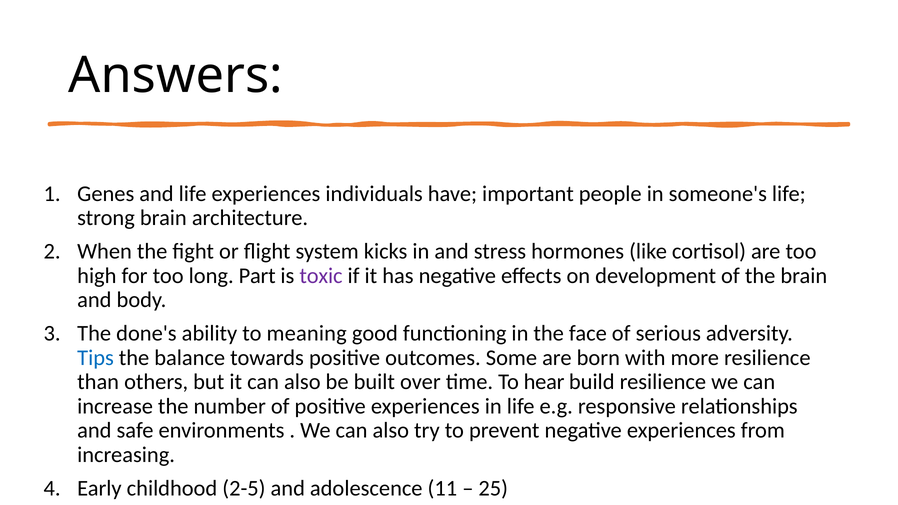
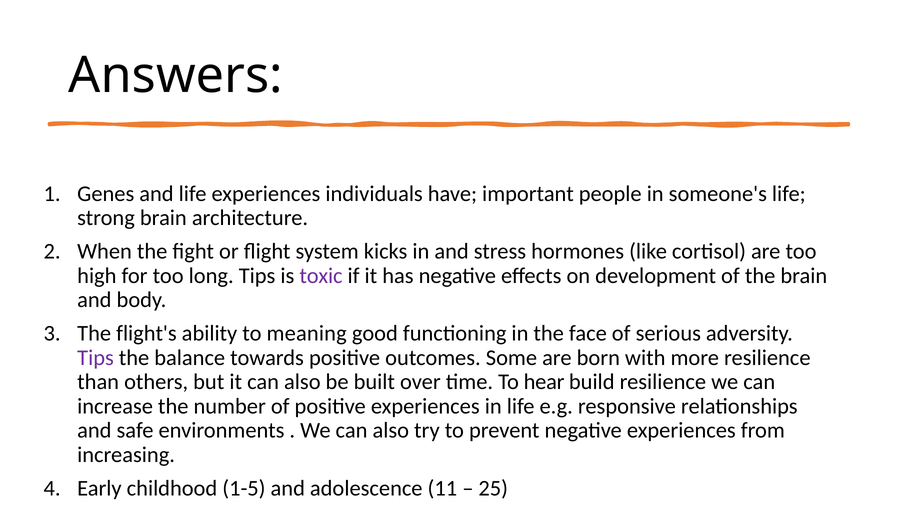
long Part: Part -> Tips (257, 276)
done's: done's -> flight's (146, 334)
Tips colour: blue -> purple (96, 358)
2-5: 2-5 -> 1-5 (244, 488)
